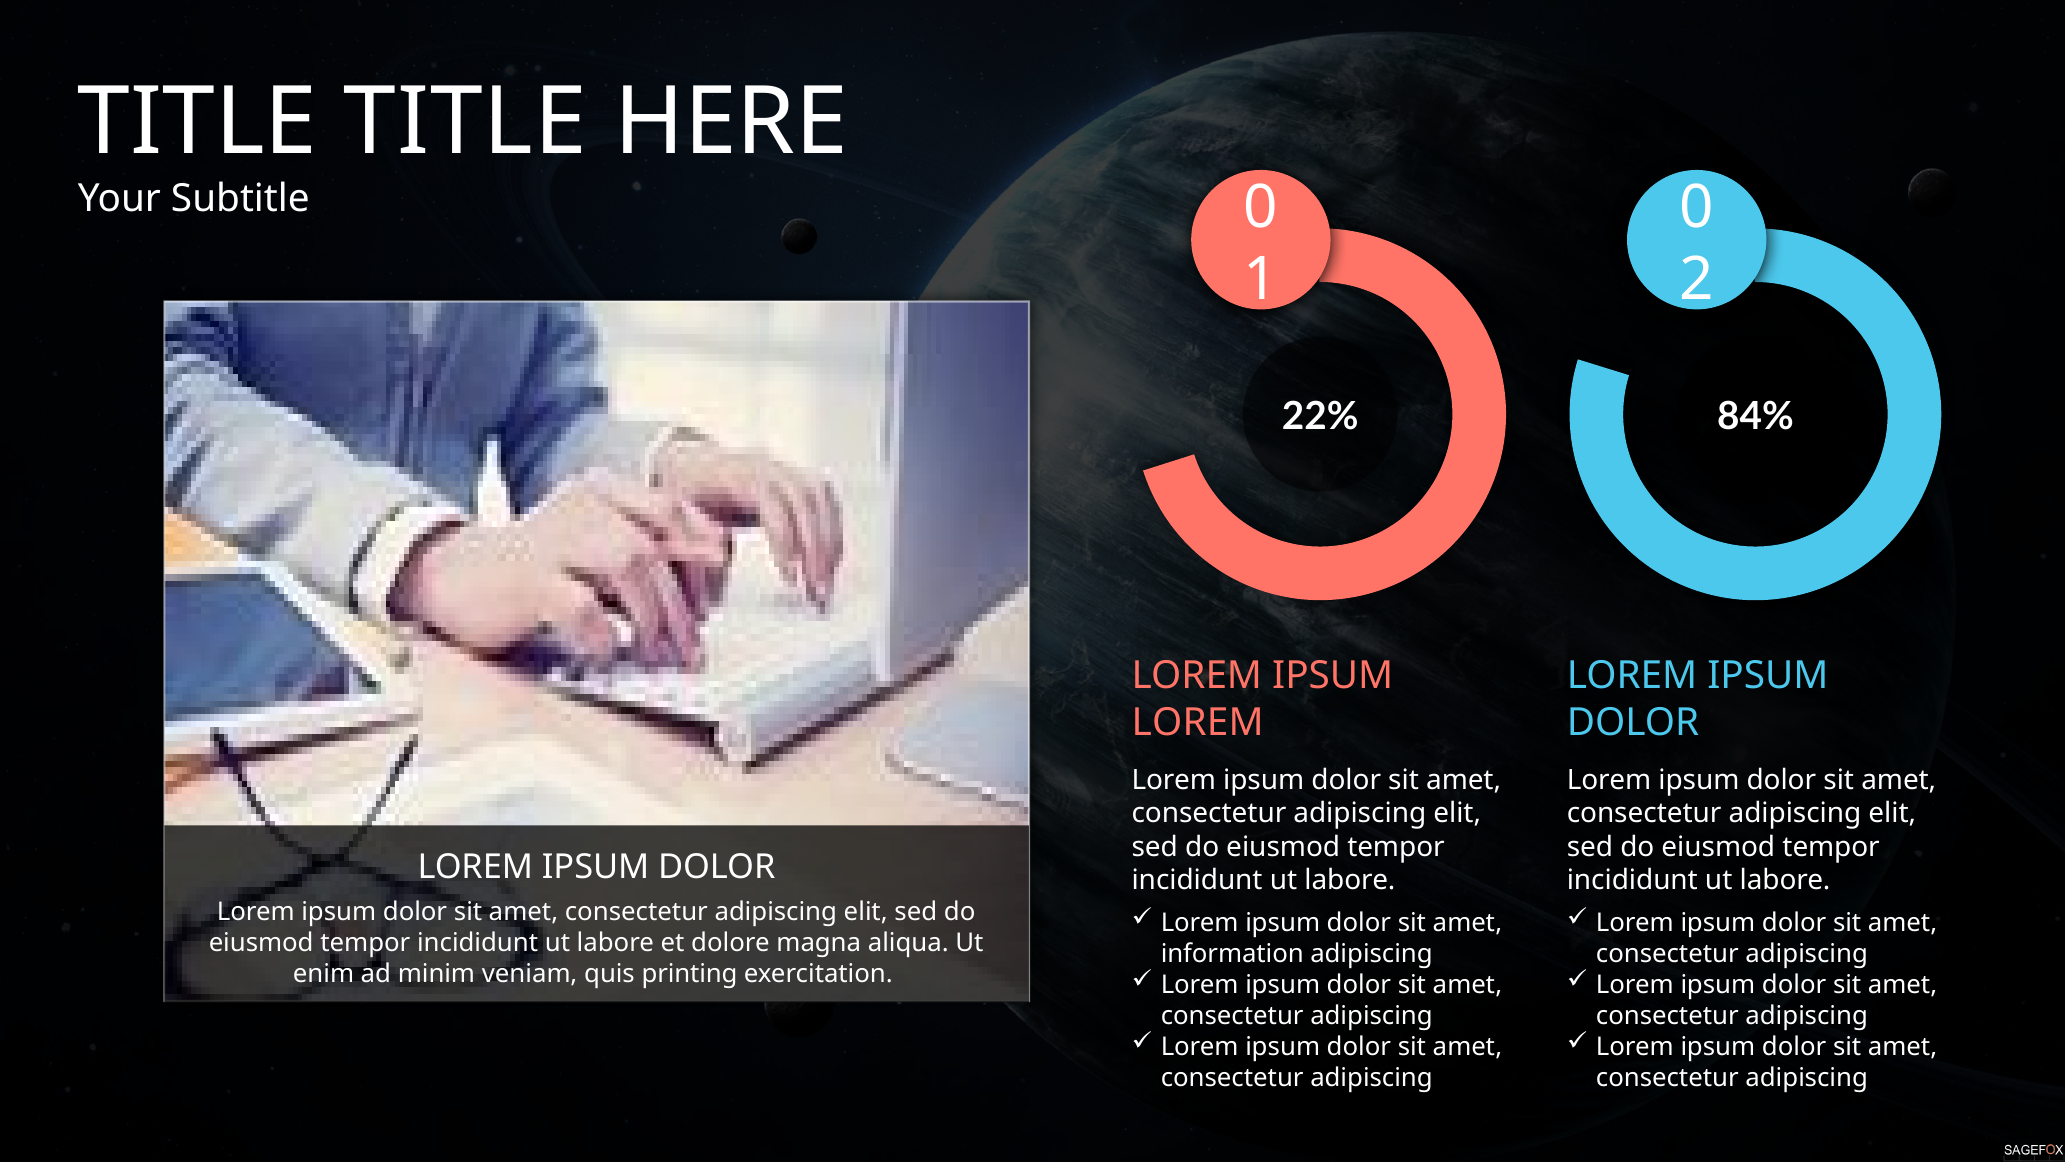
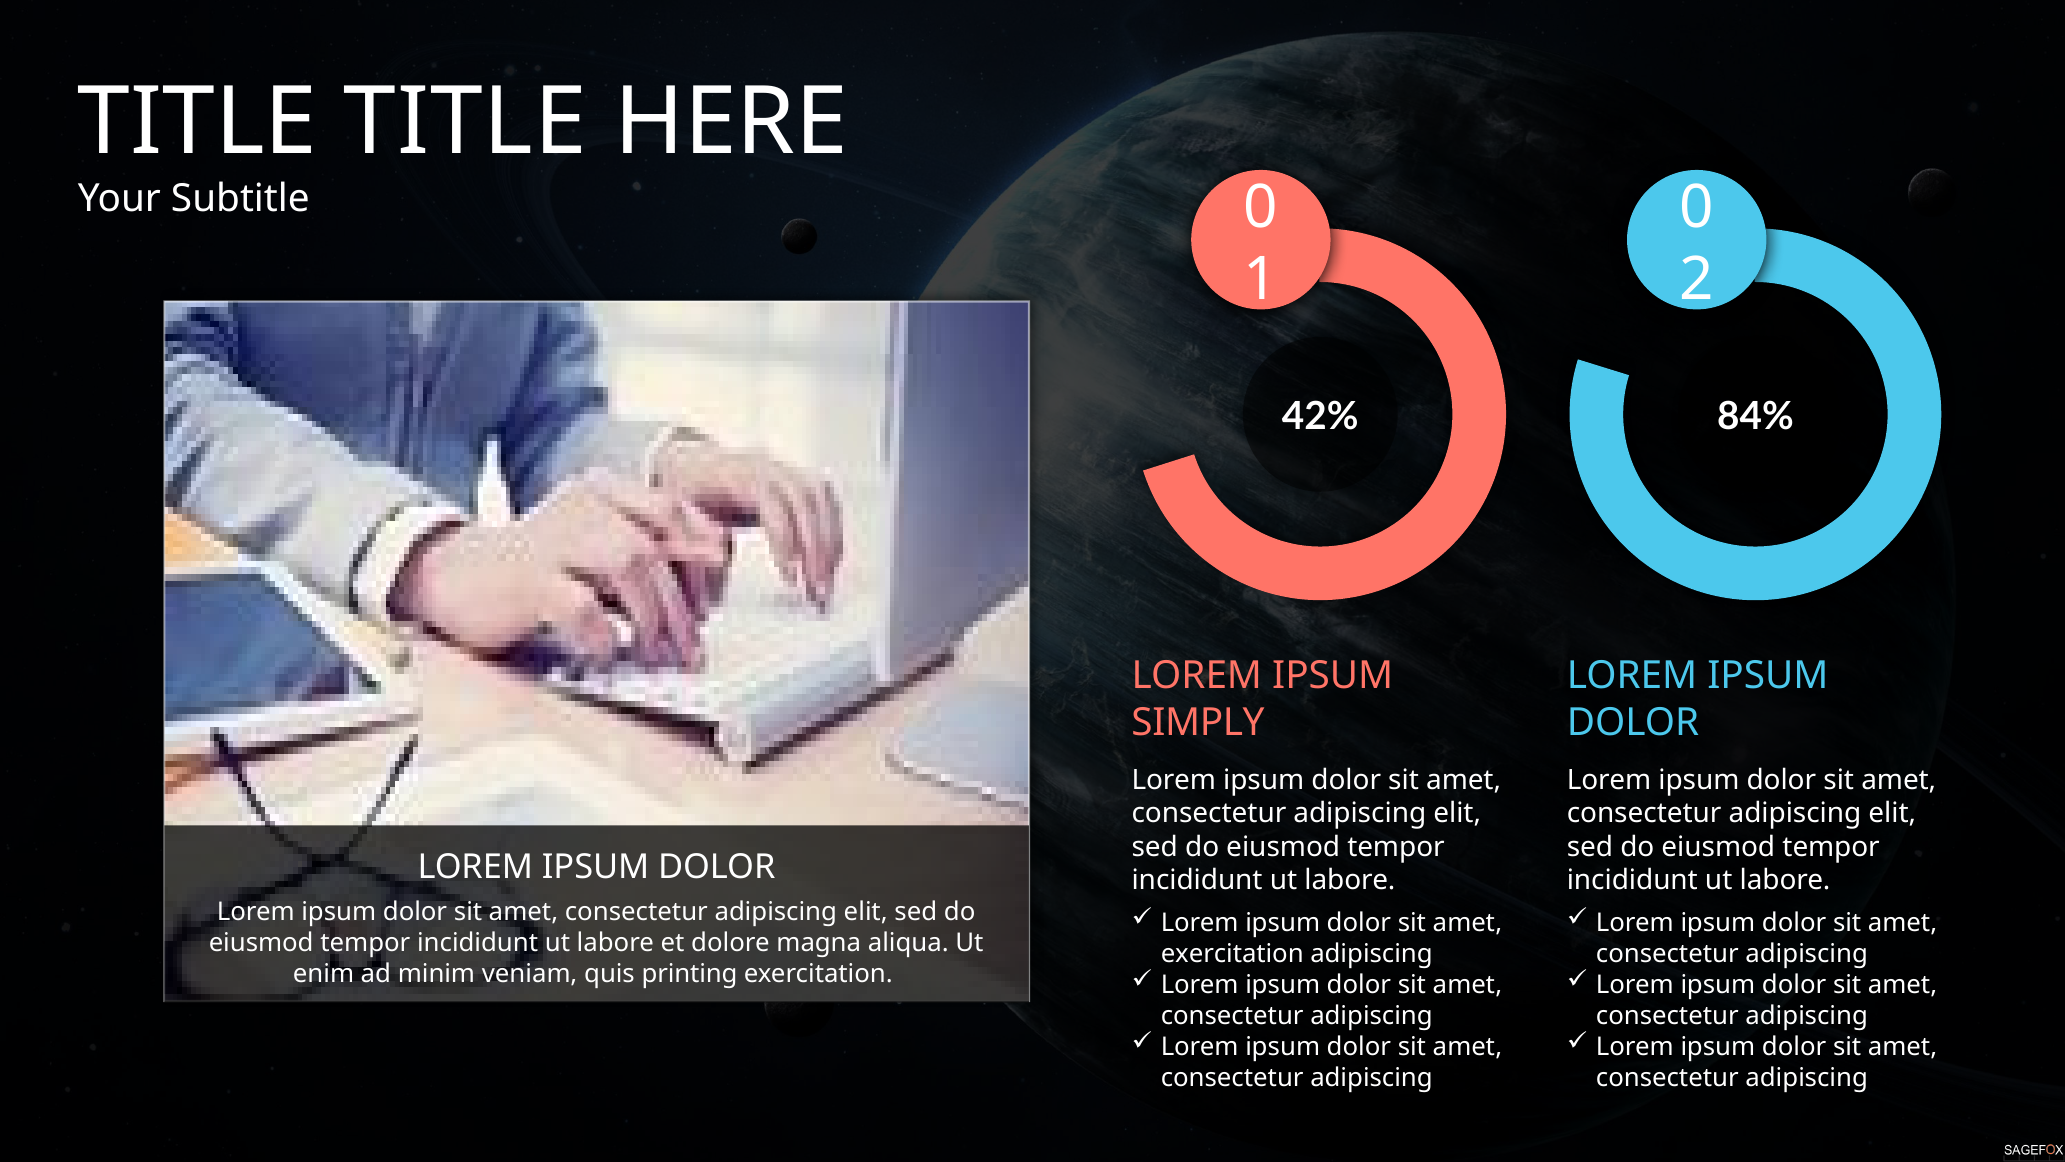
22%: 22% -> 42% (1320, 417)
LOREM: LOREM -> SIMPLY (1198, 722)
information: information -> exercitation (1232, 954)
